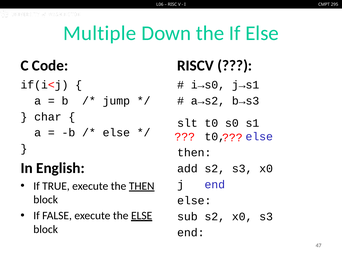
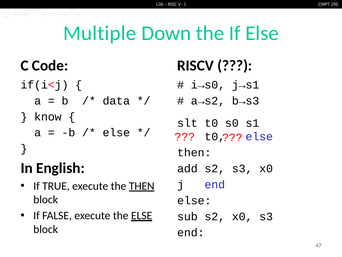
jump: jump -> data (116, 101)
char: char -> know (48, 117)
